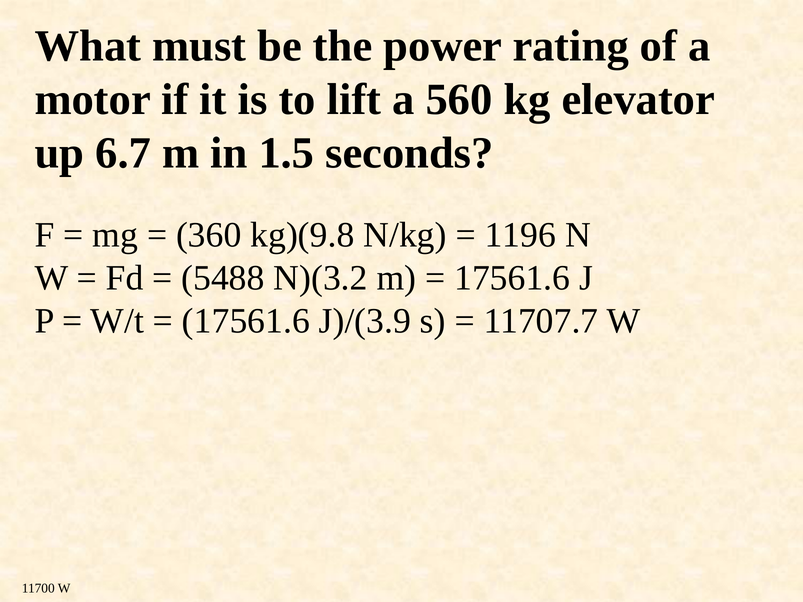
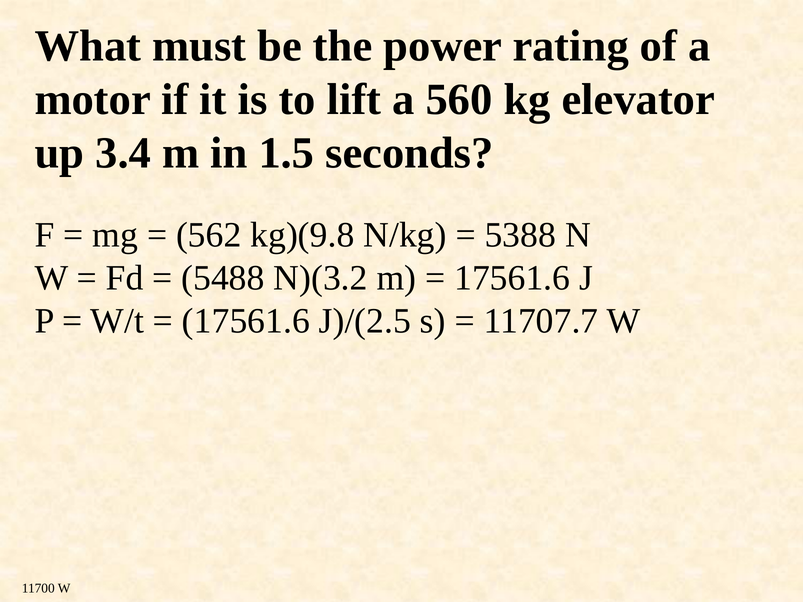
6.7: 6.7 -> 3.4 (123, 153)
360: 360 -> 562 (209, 235)
1196: 1196 -> 5388 (520, 235)
J)/(3.9: J)/(3.9 -> J)/(2.5 (365, 321)
